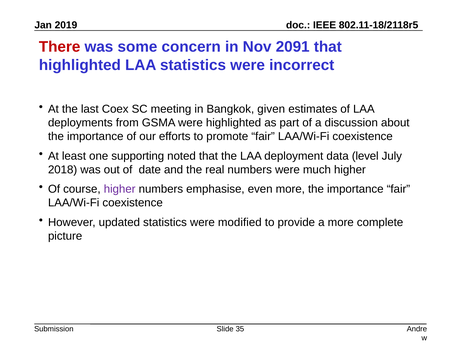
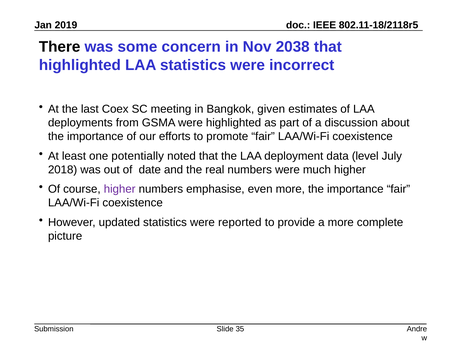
There colour: red -> black (60, 47)
2091: 2091 -> 2038 (293, 47)
supporting: supporting -> potentially (138, 156)
modified: modified -> reported (240, 222)
